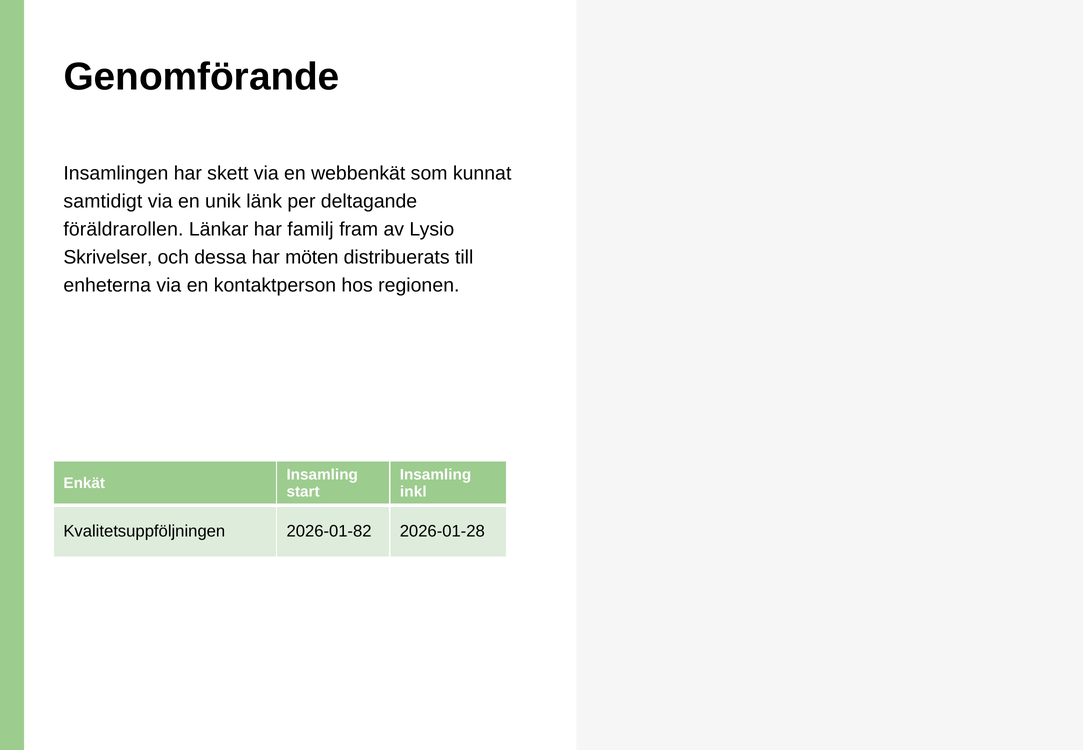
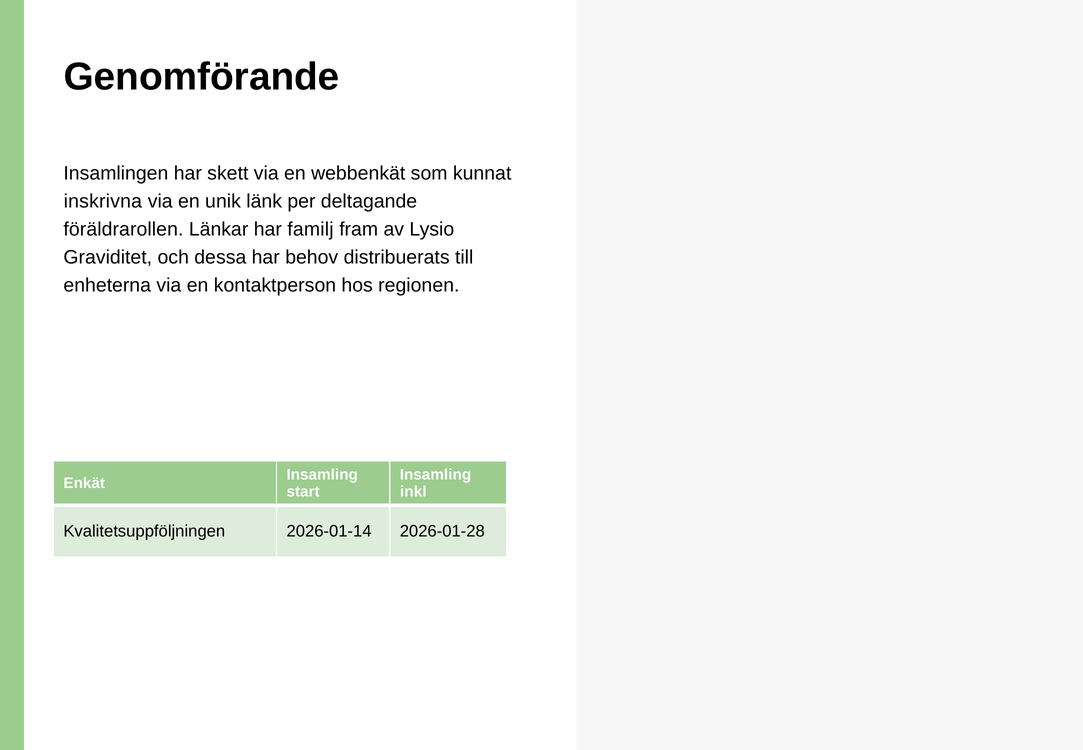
samtidigt: samtidigt -> inskrivna (103, 201)
Skrivelser: Skrivelser -> Graviditet (108, 257)
möten: möten -> behov (312, 257)
2026-01-82: 2026-01-82 -> 2026-01-14 (329, 531)
